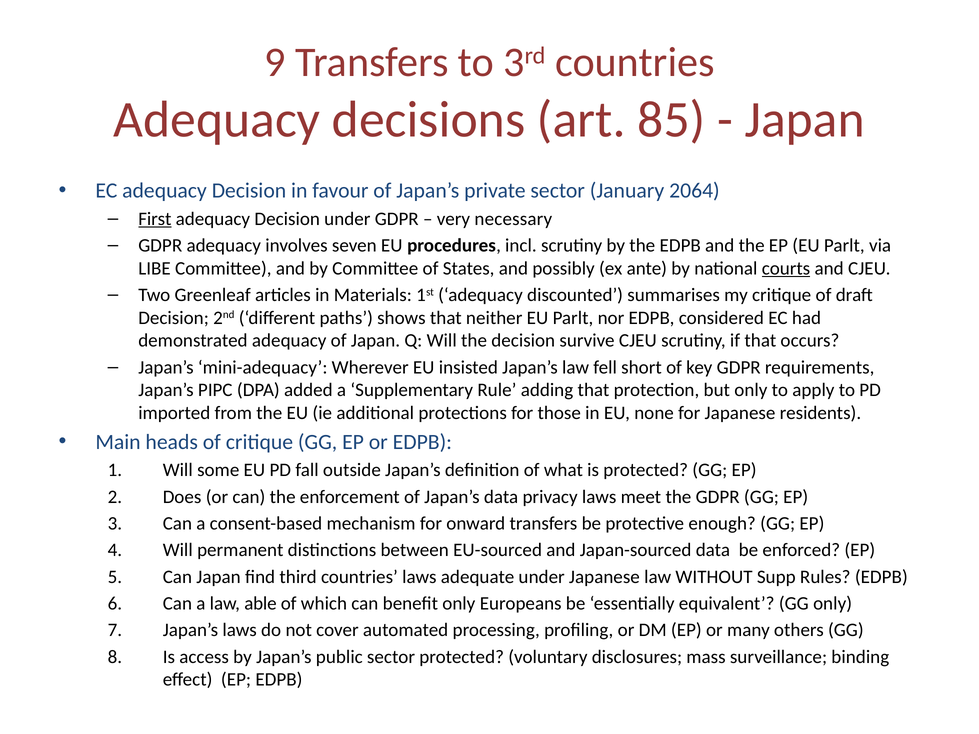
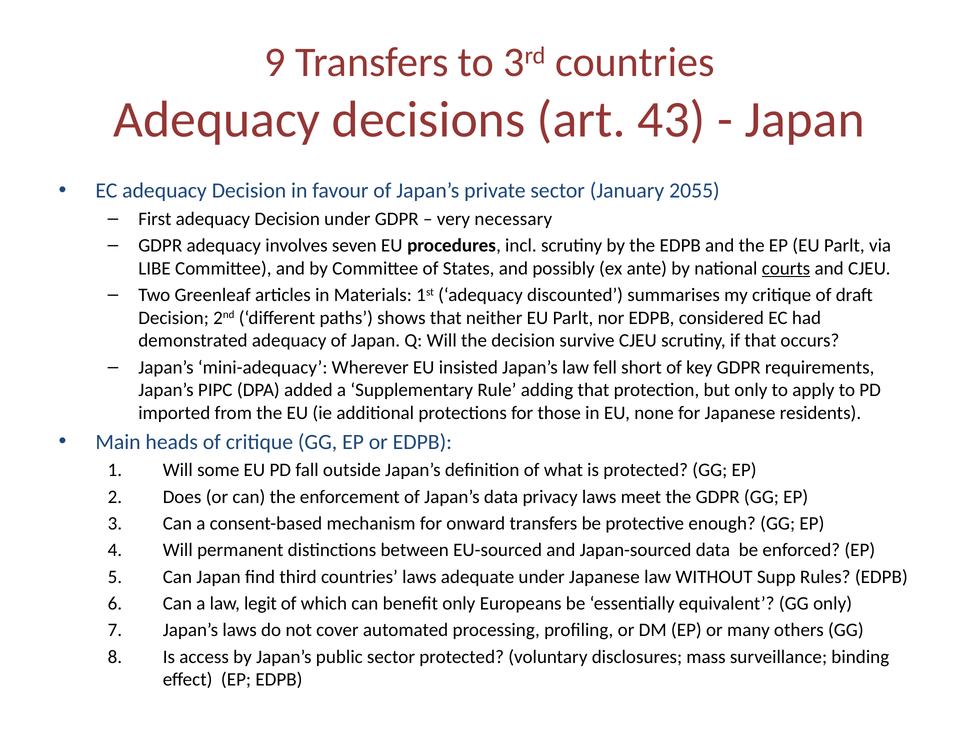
85: 85 -> 43 (671, 120)
2064: 2064 -> 2055 (694, 191)
First underline: present -> none (155, 219)
able: able -> legit (260, 604)
